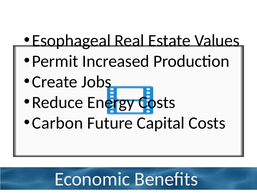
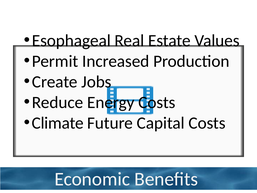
Carbon: Carbon -> Climate (58, 123)
